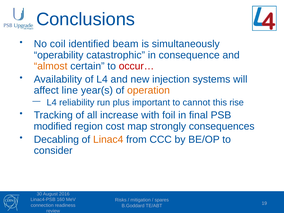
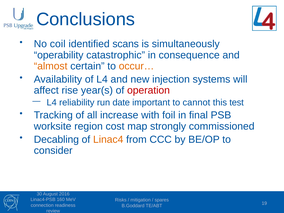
beam: beam -> scans (126, 44)
occur… colour: red -> orange (136, 66)
line: line -> rise (70, 90)
operation colour: orange -> red (149, 90)
plus: plus -> date (121, 103)
rise: rise -> test (237, 103)
modified: modified -> worksite (53, 126)
consequences: consequences -> commissioned (222, 126)
